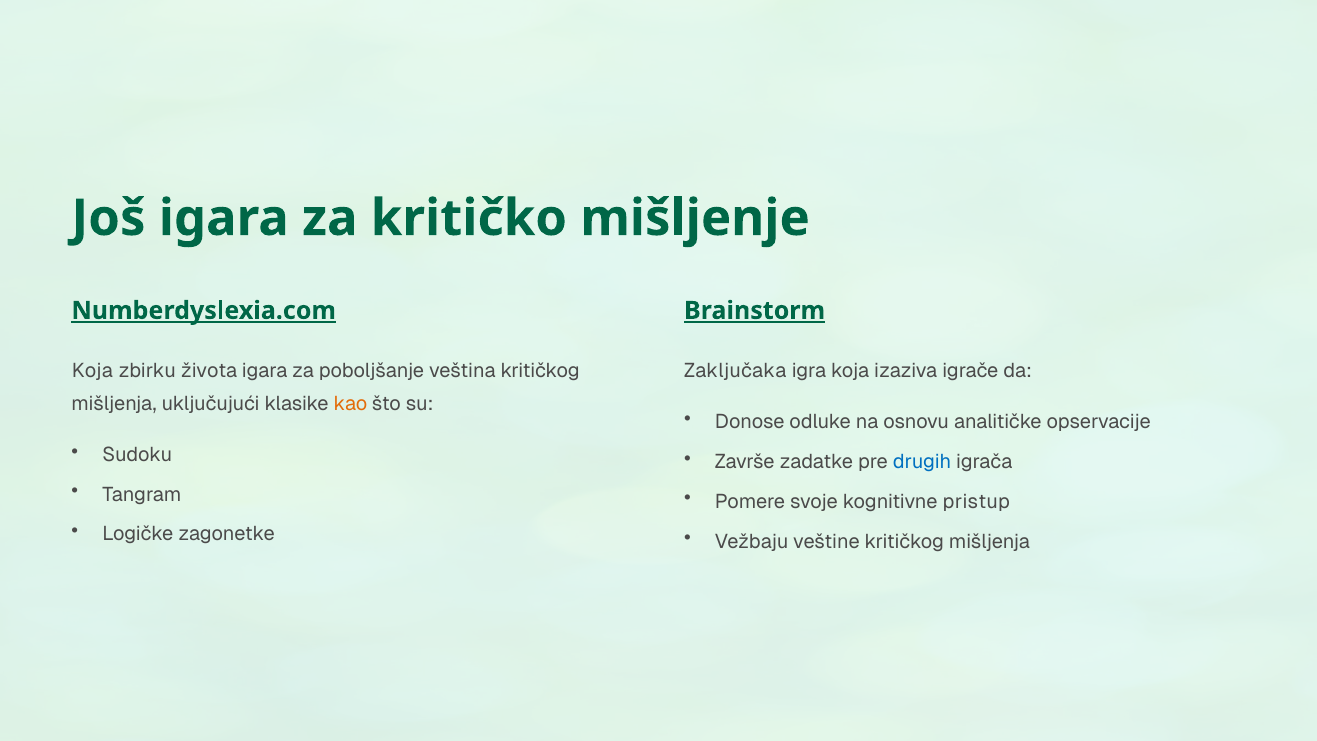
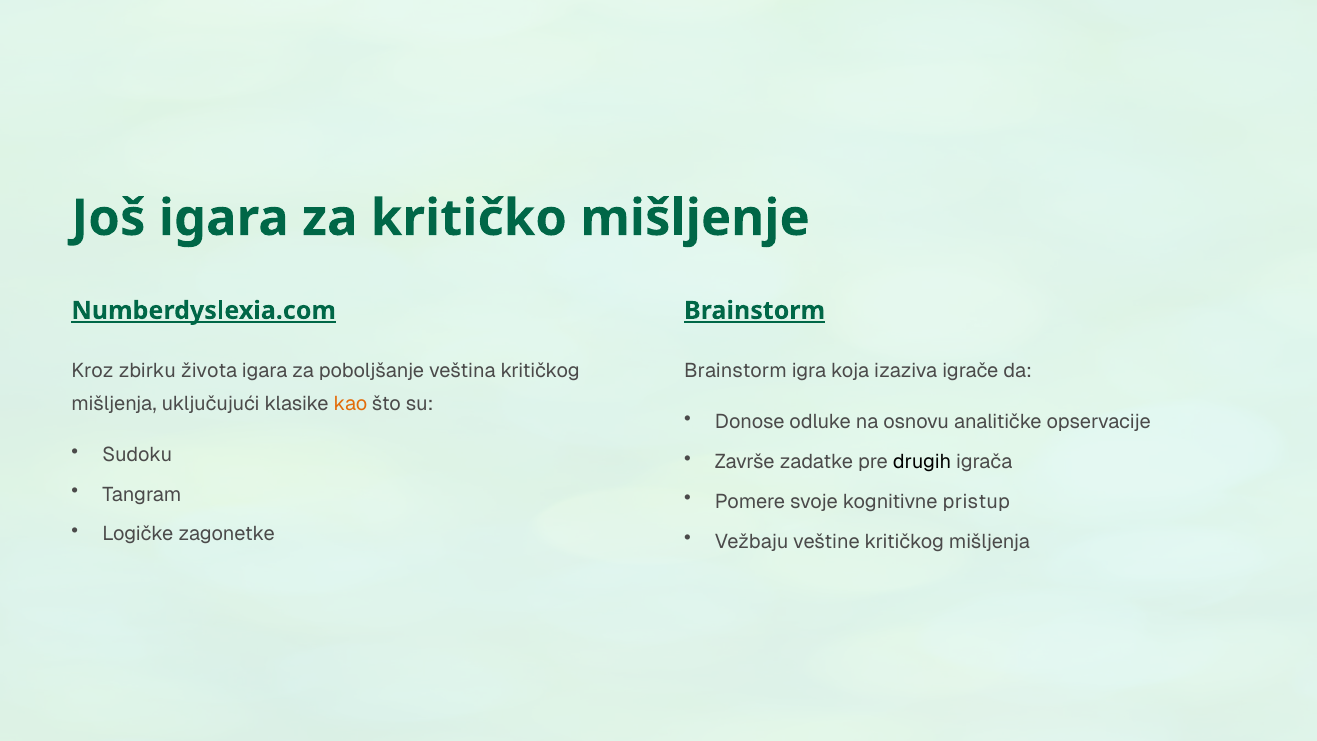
Koja: Koja -> Kroz (93, 371)
Zaključaka: Zaključaka -> Brainstorm (735, 371)
drugih colour: blue -> black (922, 462)
